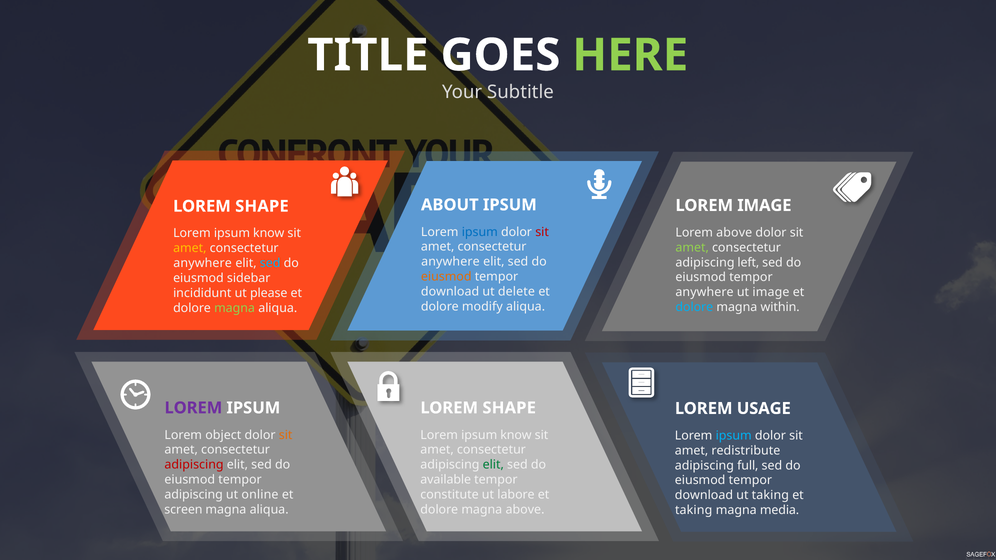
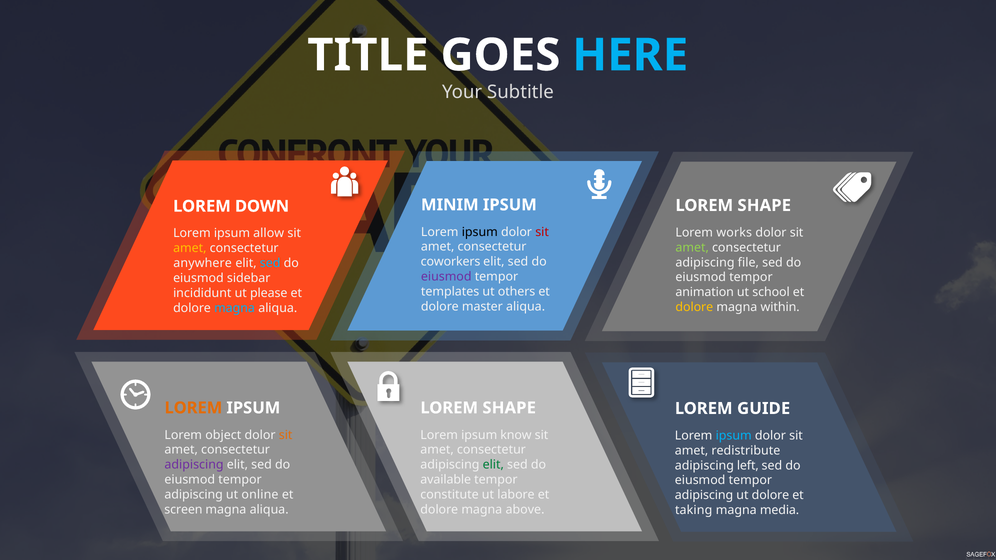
HERE colour: light green -> light blue (630, 55)
ABOUT: ABOUT -> MINIM (450, 205)
IMAGE: IMAGE -> SHAPE (764, 206)
SHAPE: SHAPE -> DOWN (262, 206)
ipsum colour: blue -> black (480, 232)
Lorem above: above -> works (734, 233)
know: know -> allow (269, 233)
anywhere: anywhere -> coworkers (451, 262)
left: left -> file (748, 263)
eiusmod colour: orange -> purple (446, 277)
download: download -> templates (450, 292)
delete: delete -> others (517, 292)
anywhere: anywhere -> animation (705, 292)
ut image: image -> school (771, 292)
modify: modify -> master (482, 307)
dolore colour: light blue -> yellow (694, 307)
magna colour: light green -> light blue (235, 308)
LOREM colour: purple -> orange (193, 408)
USAGE: USAGE -> GUIDE (764, 409)
adipiscing colour: red -> purple (194, 465)
full: full -> left (748, 466)
download: download -> adipiscing (704, 495)
ut taking: taking -> dolore (770, 495)
